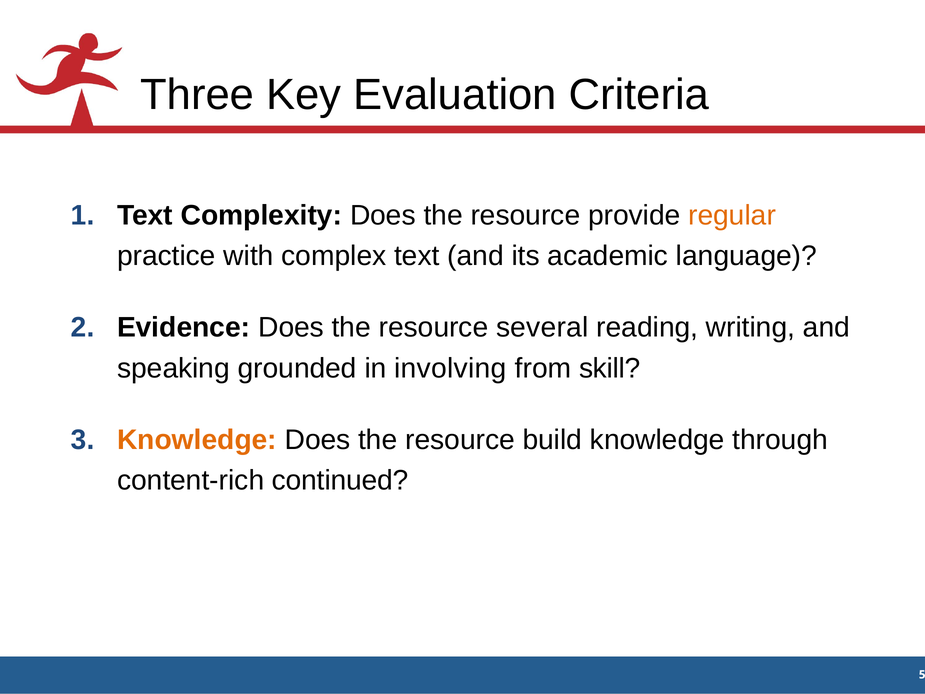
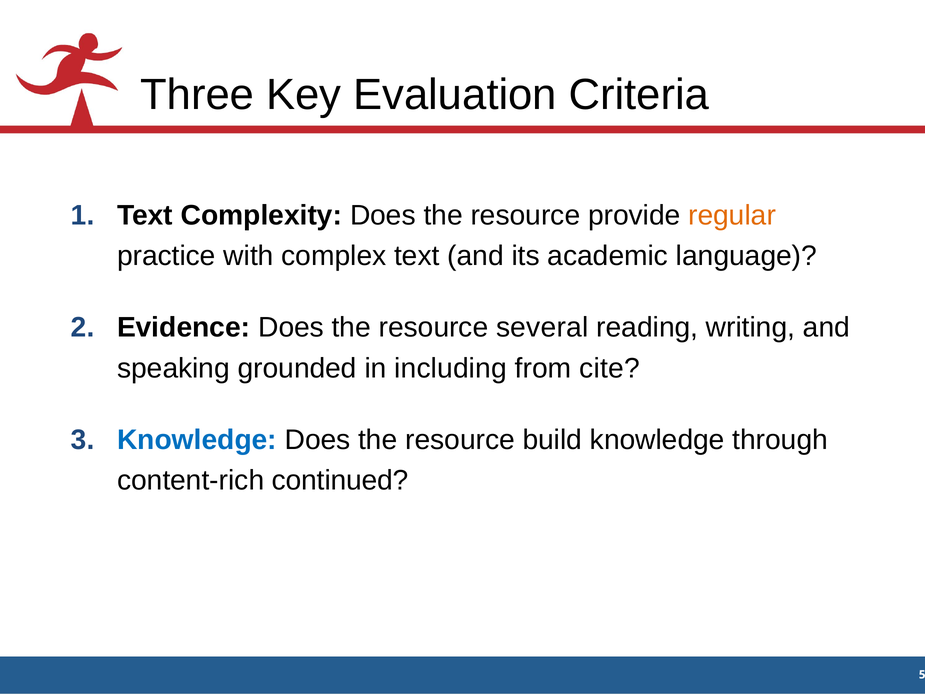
involving: involving -> including (451, 368)
skill: skill -> cite (609, 368)
Knowledge colour: orange -> blue (197, 440)
